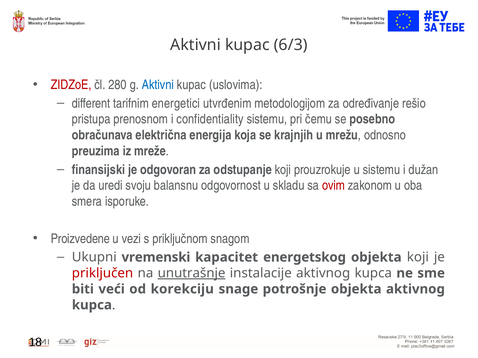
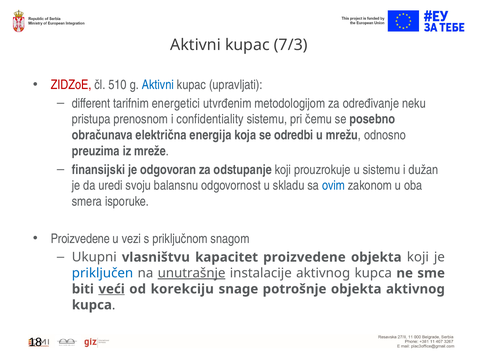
6/3: 6/3 -> 7/3 (291, 45)
280: 280 -> 510 (118, 85)
uslovima: uslovima -> upravljati (236, 85)
rešio: rešio -> neku (414, 104)
krajnjih: krajnjih -> odredbi (294, 135)
ovim colour: red -> blue (333, 186)
vremenski: vremenski -> vlasništvu (156, 258)
kapacitet energetskog: energetskog -> proizvedene (304, 258)
priklјučen colour: red -> blue (103, 274)
veći underline: none -> present (112, 289)
